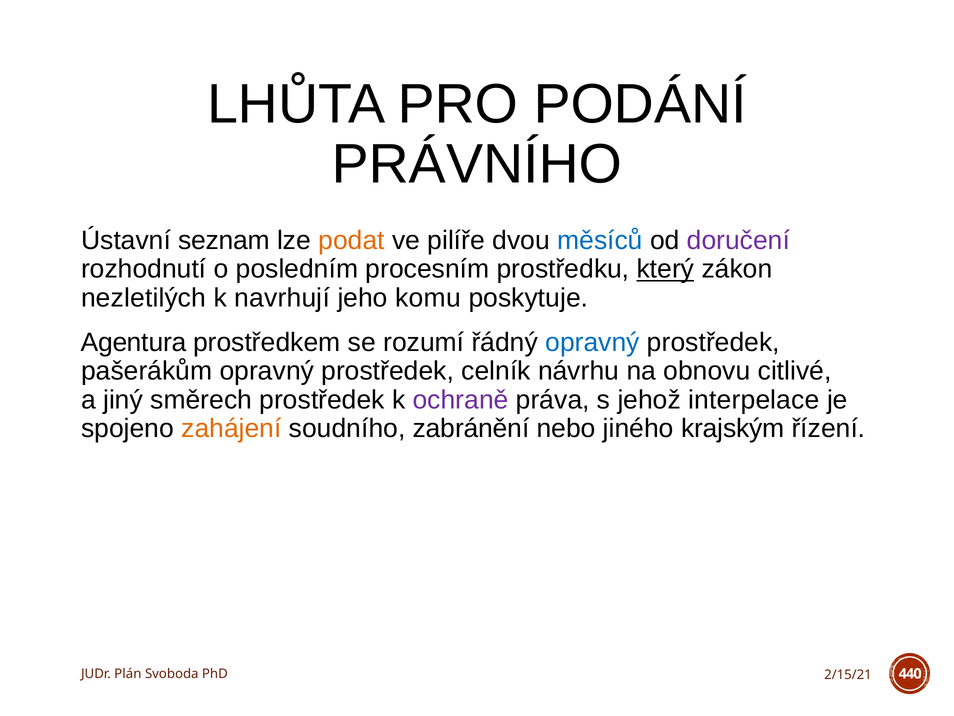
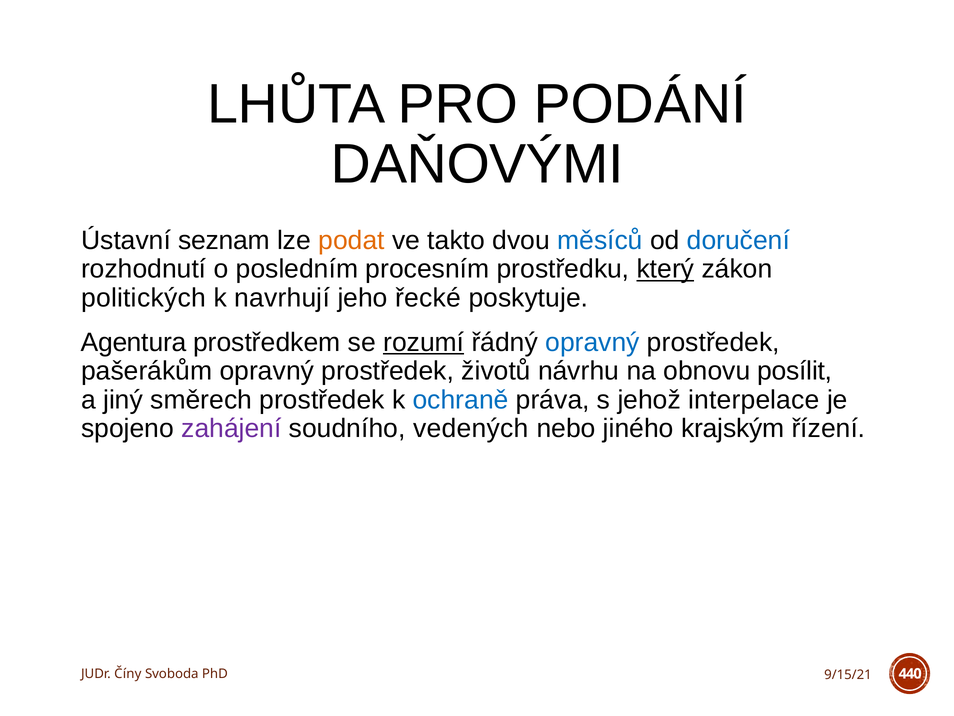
PRÁVNÍHO: PRÁVNÍHO -> DAŇOVÝMI (477, 164)
pilíře: pilíře -> takto (456, 240)
doručení colour: purple -> blue (738, 240)
nezletilých: nezletilých -> politických (144, 298)
komu: komu -> řecké (428, 298)
rozumí underline: none -> present (424, 342)
celník: celník -> životů (496, 371)
citlivé: citlivé -> posílit (795, 371)
ochraně colour: purple -> blue (461, 399)
zahájení colour: orange -> purple (231, 428)
zabránění: zabránění -> vedených (471, 428)
Plán: Plán -> Číny (128, 673)
2/15/21: 2/15/21 -> 9/15/21 (848, 674)
